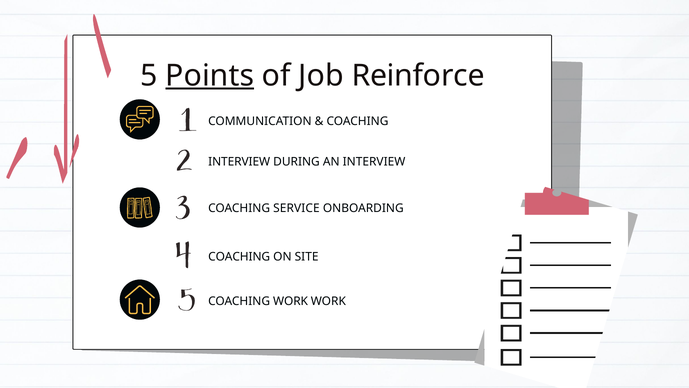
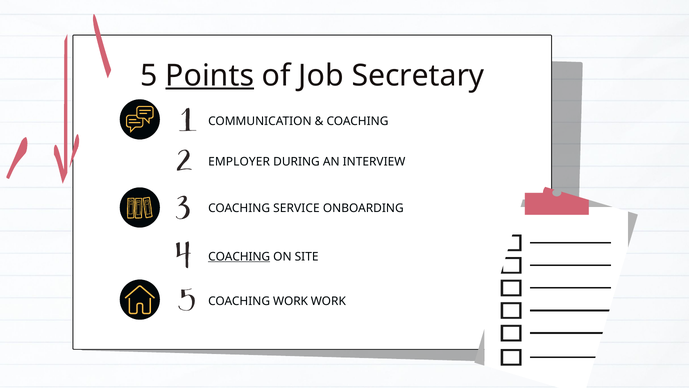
Reinforce: Reinforce -> Secretary (418, 76)
INTERVIEW: INTERVIEW -> EMPLOYER (239, 162)
COACHING underline: none -> present (239, 256)
